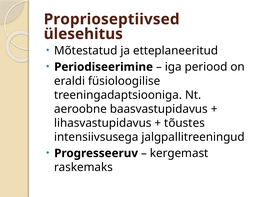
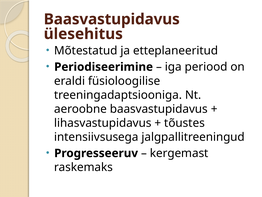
Proprioseptiivsed: Proprioseptiivsed -> Baasvastupidavus (112, 19)
